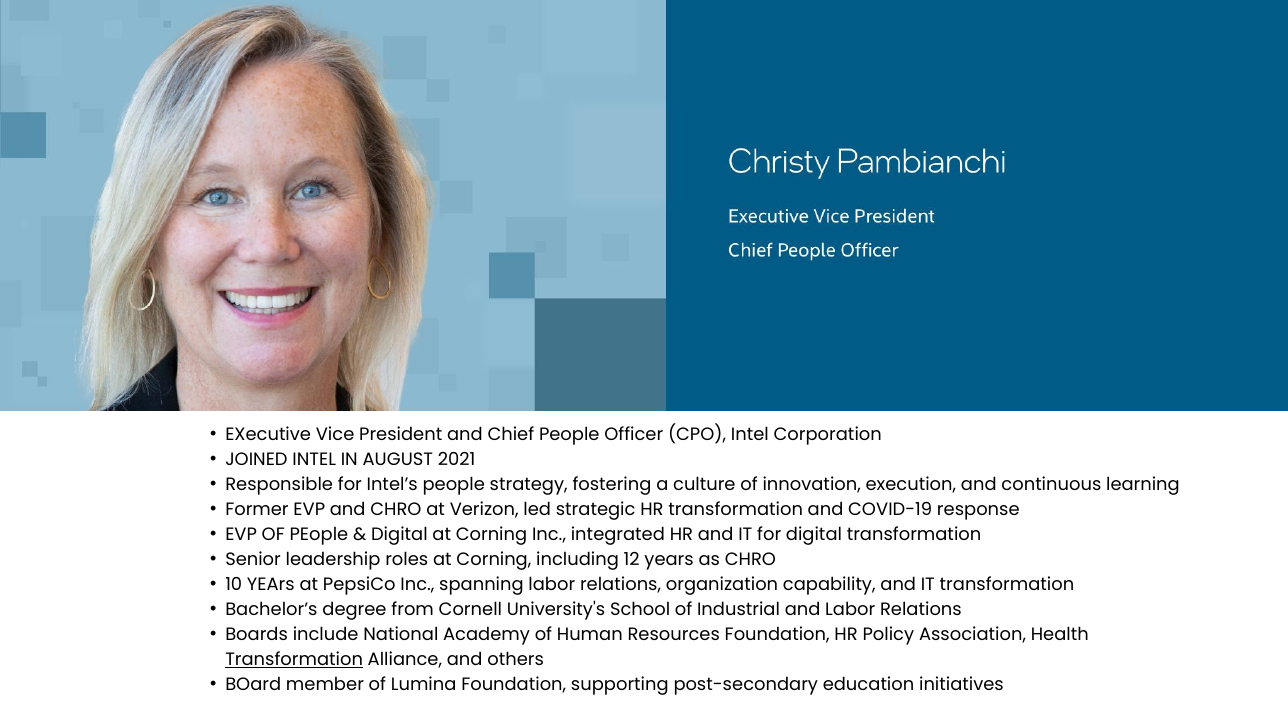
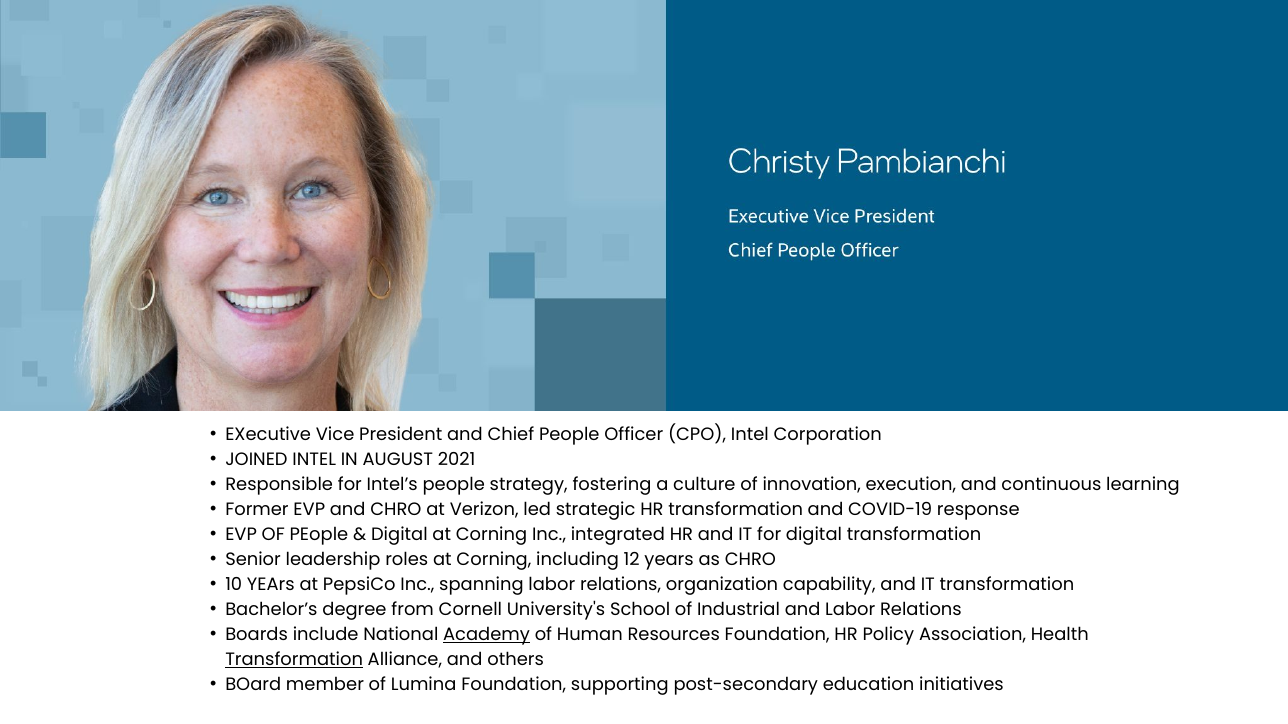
Academy underline: none -> present (487, 635)
